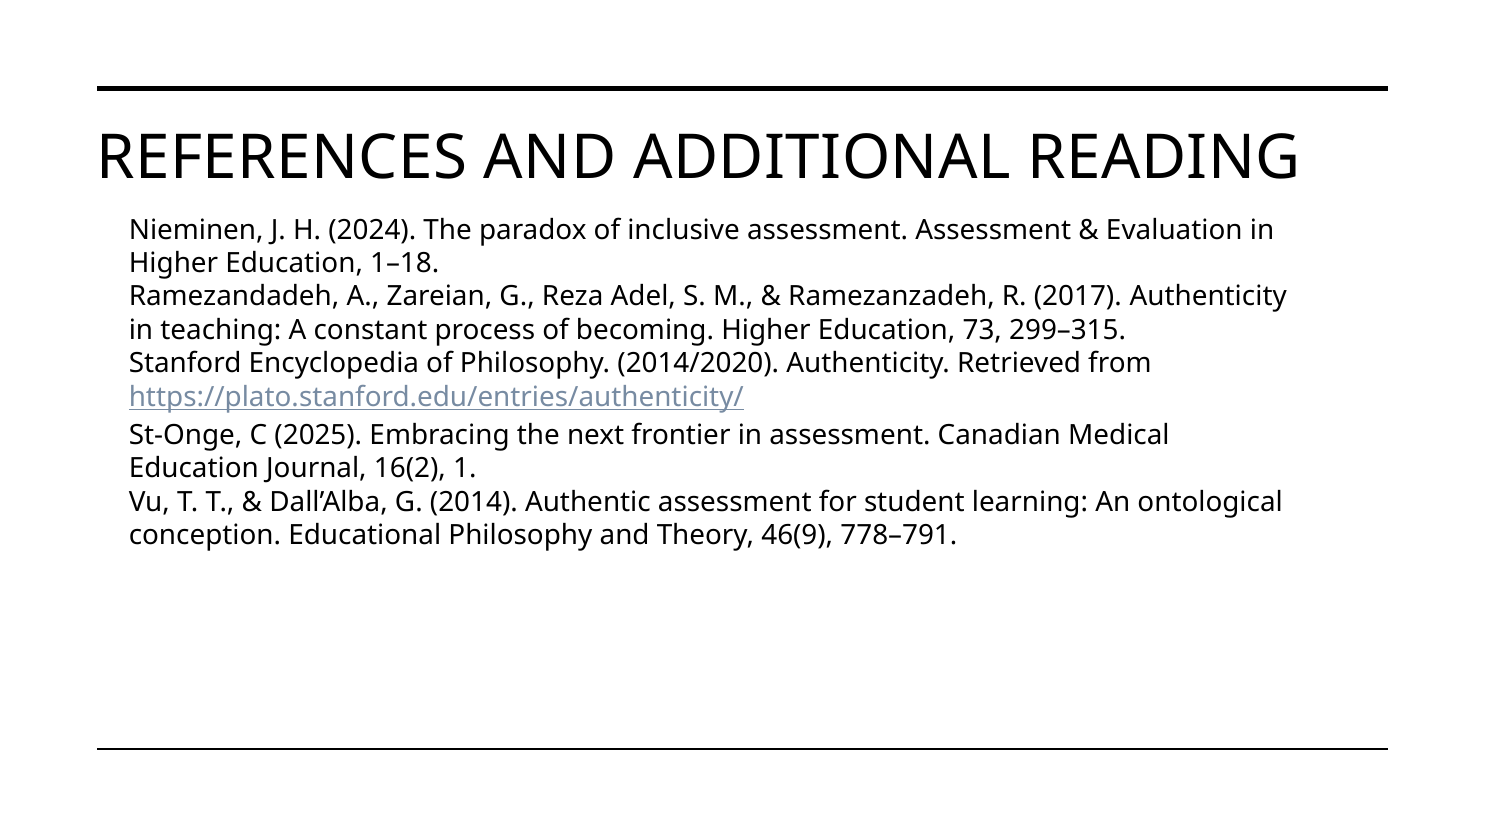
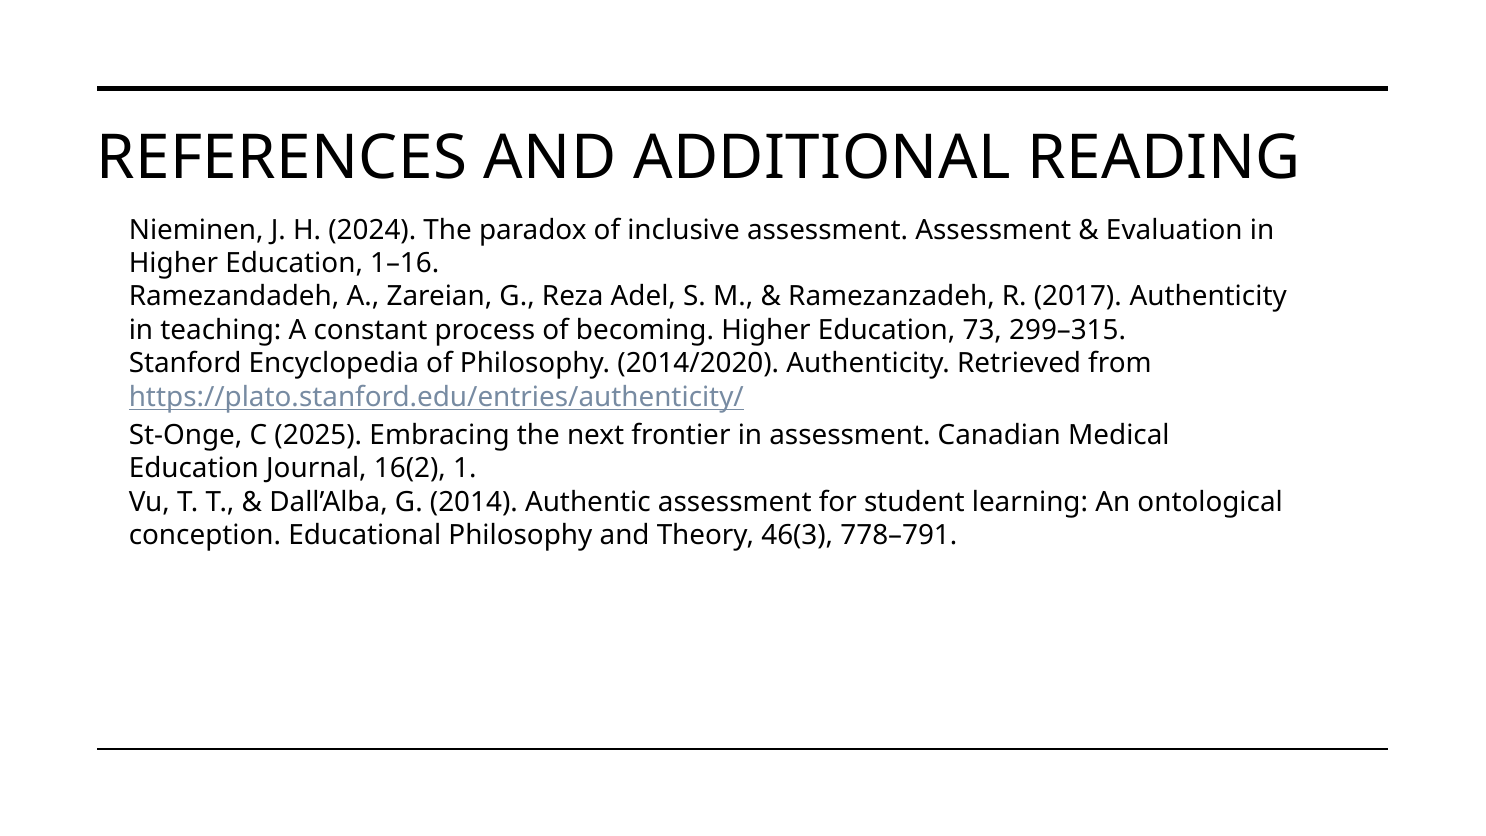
1–18: 1–18 -> 1–16 (405, 263)
46(9: 46(9 -> 46(3 (797, 535)
